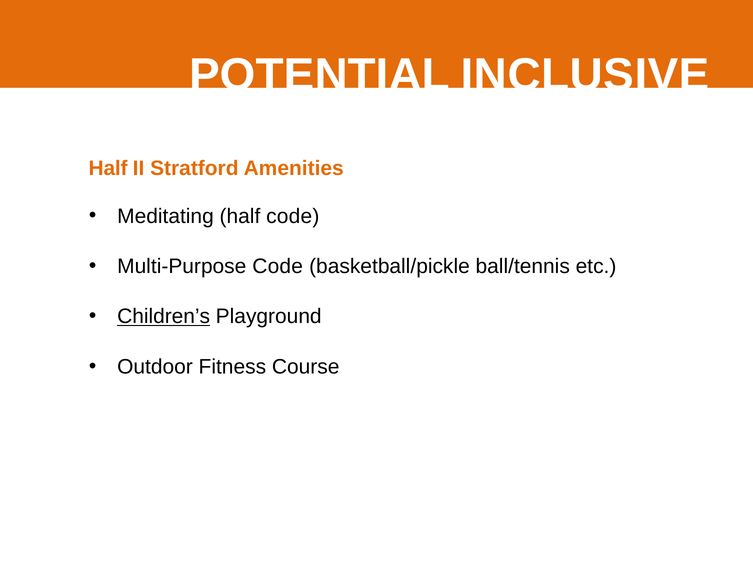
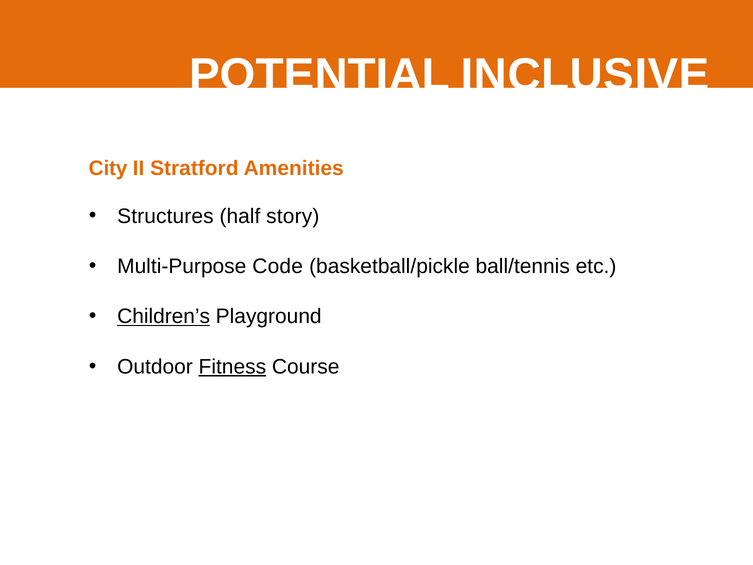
Half: Half -> City (108, 168)
Meditating: Meditating -> Structures (165, 216)
half code: code -> story (293, 216)
Fitness underline: none -> present (232, 367)
